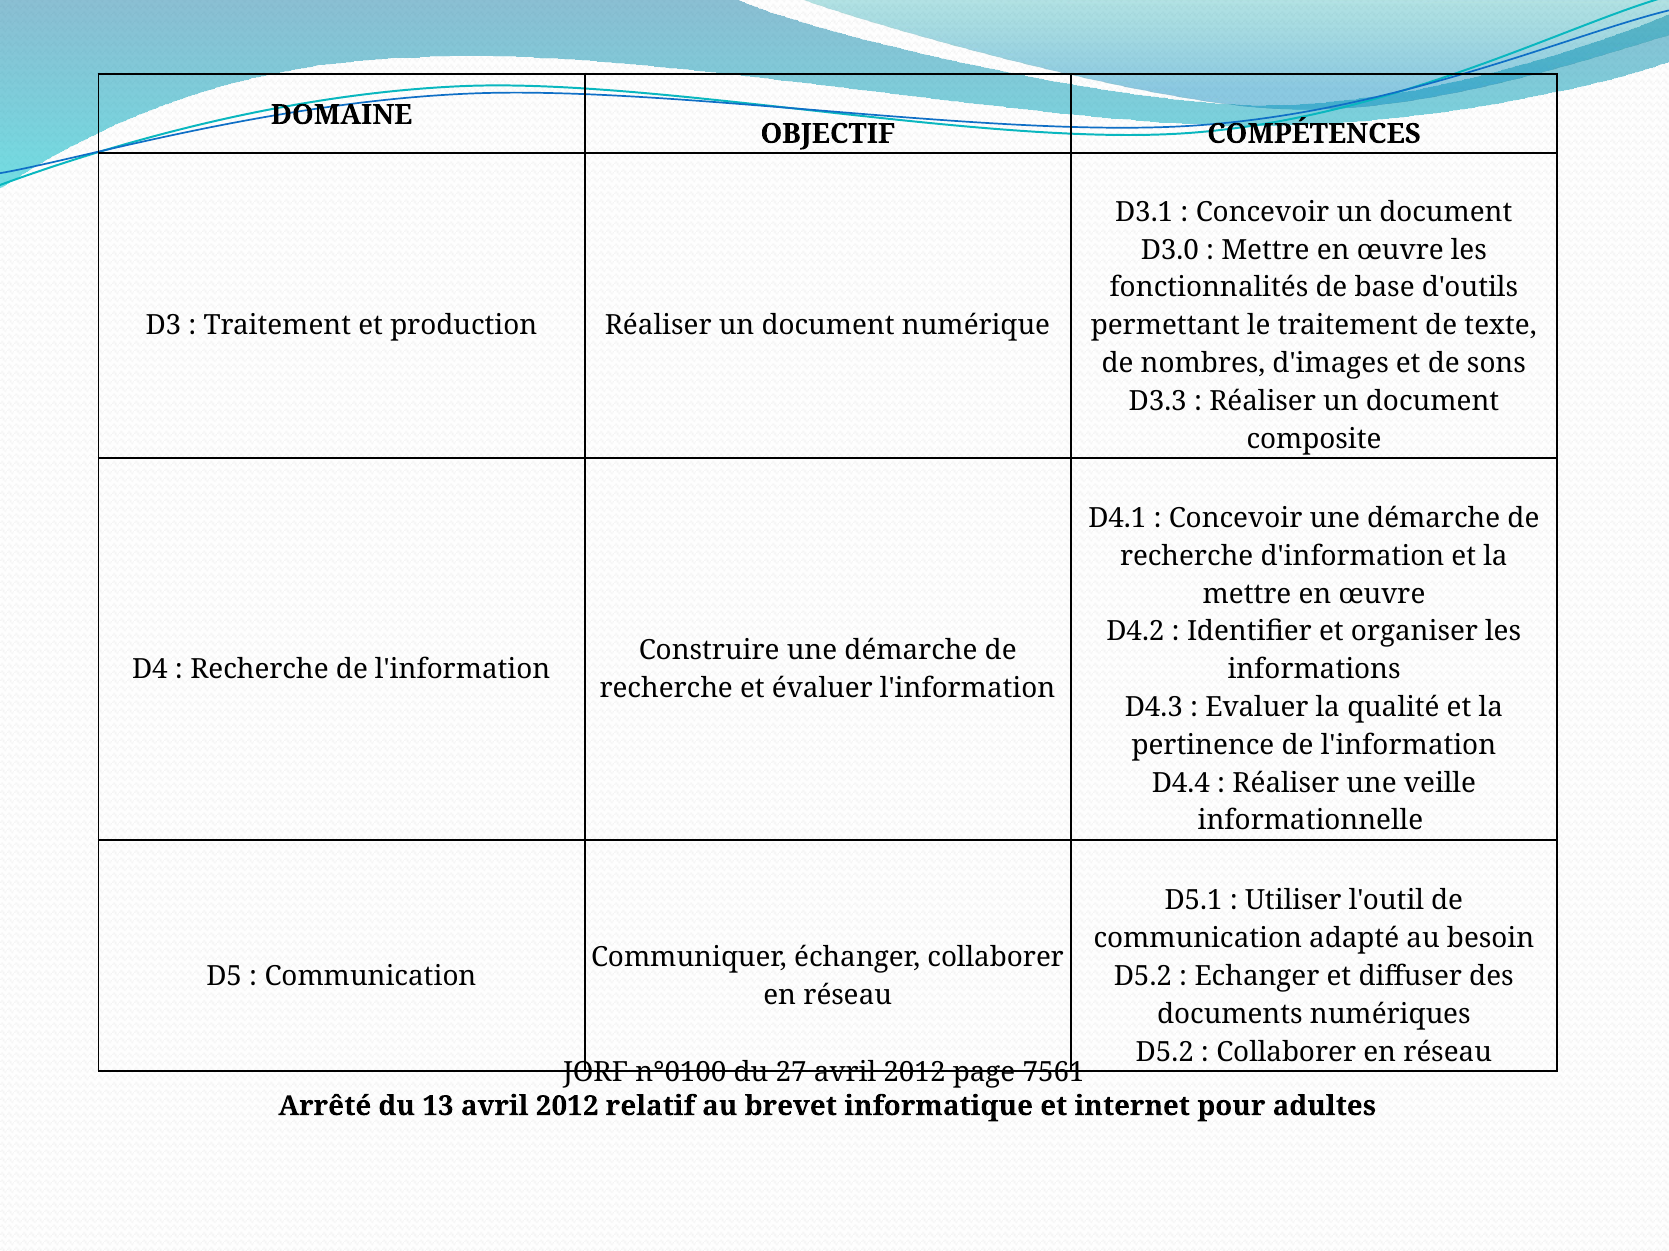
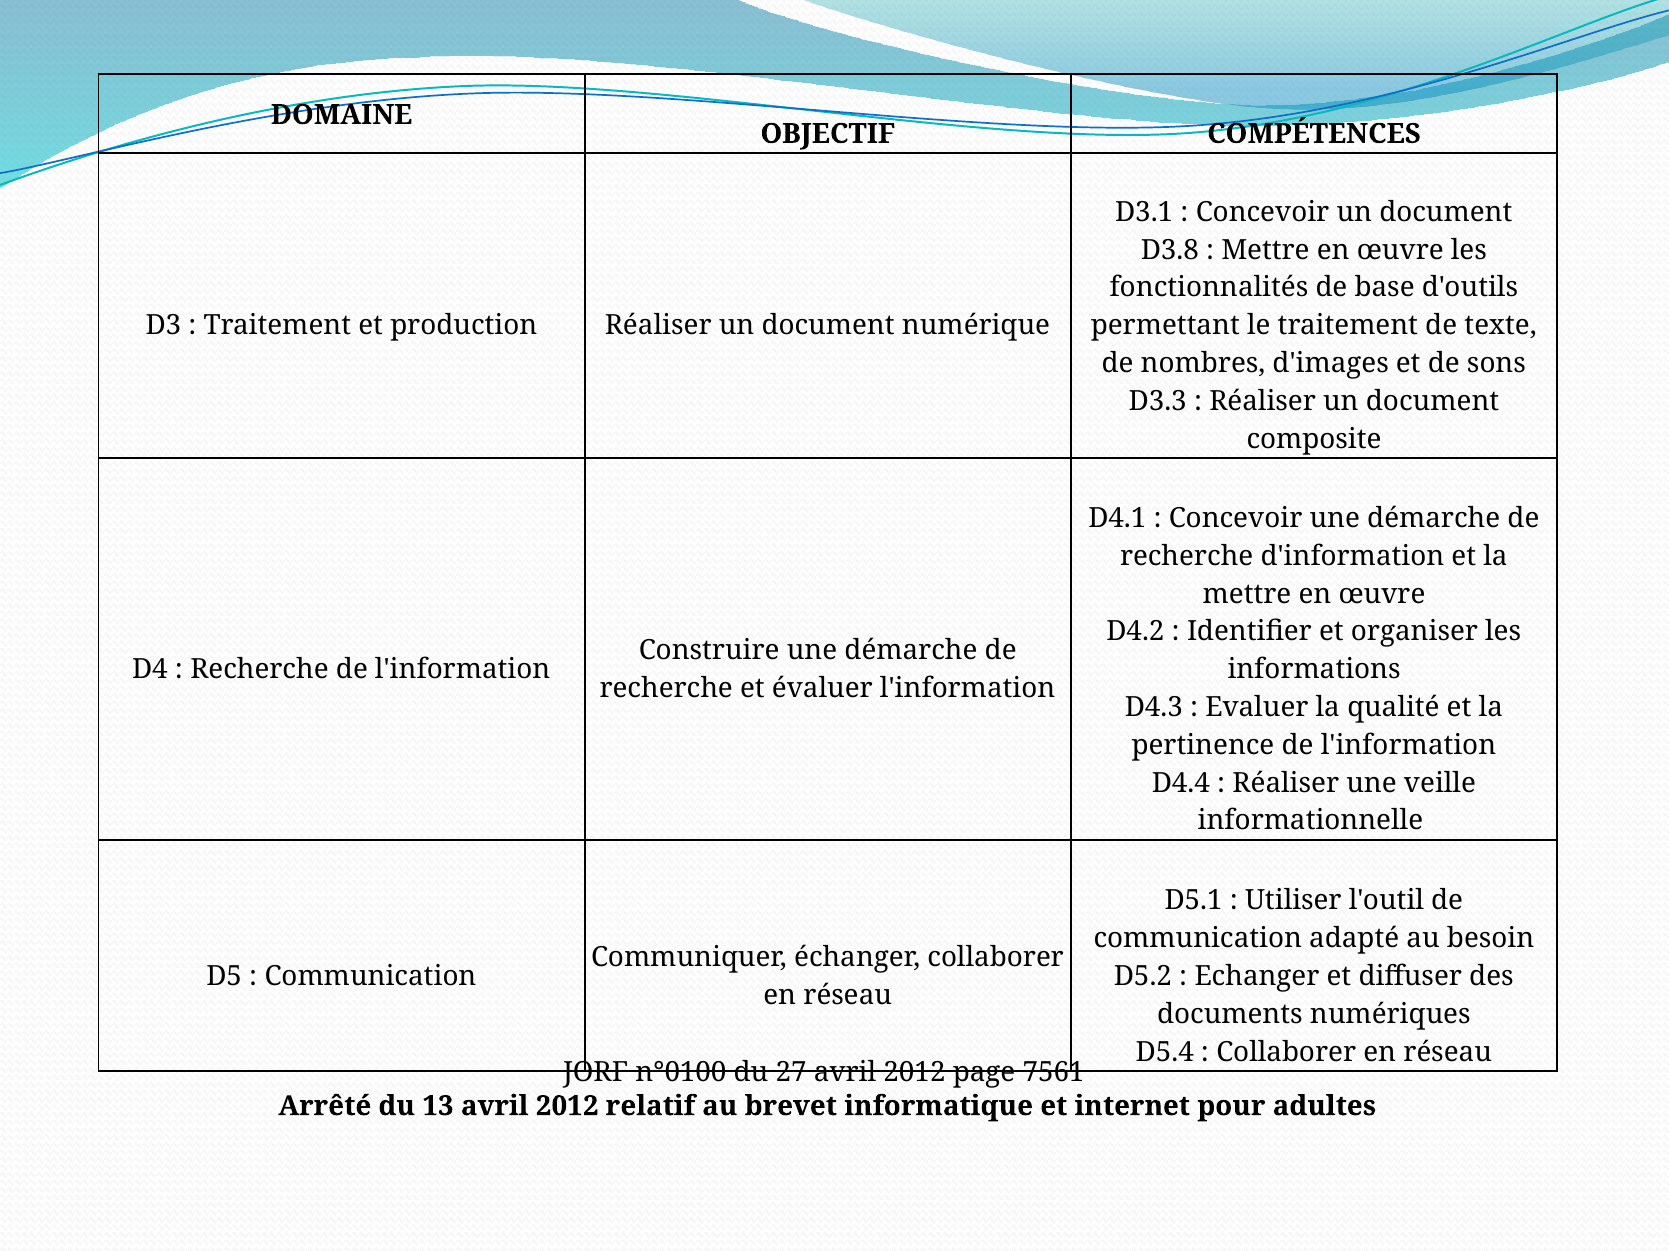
D3.0: D3.0 -> D3.8 (1170, 250)
D5.2: D5.2 -> D5.4 (1165, 1053)
